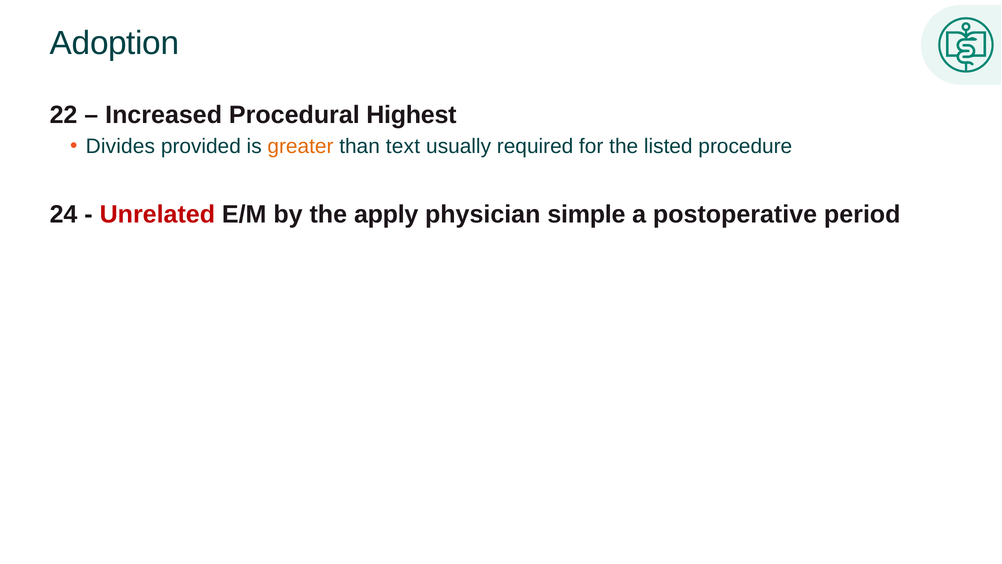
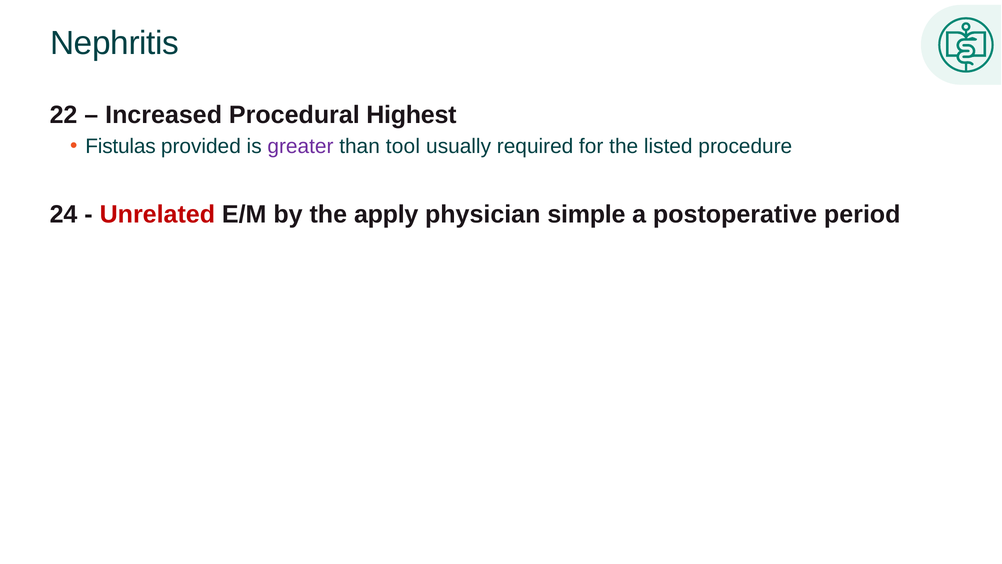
Adoption: Adoption -> Nephritis (115, 43)
Divides: Divides -> Fistulas (121, 146)
greater colour: orange -> purple (300, 146)
text: text -> tool (403, 146)
